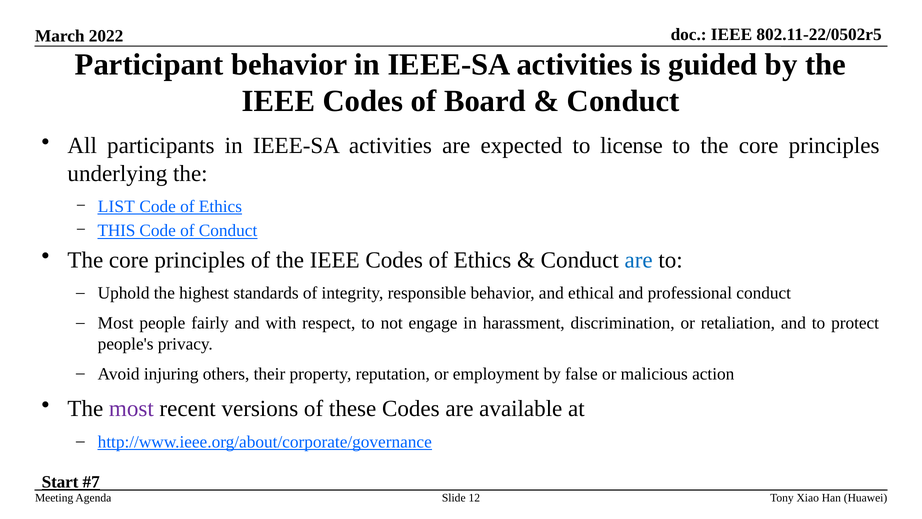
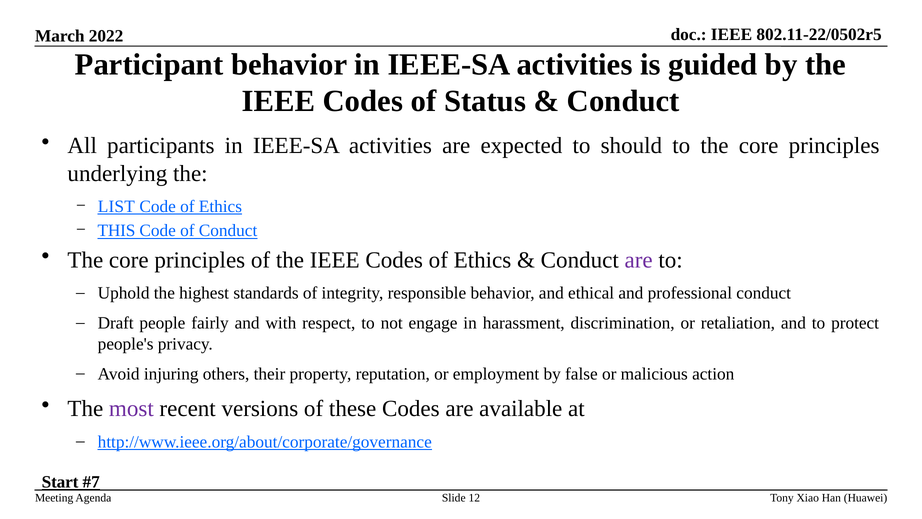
Board: Board -> Status (485, 101)
license: license -> should (631, 146)
are colour: blue -> purple (639, 260)
Most: Most -> Draft (116, 323)
